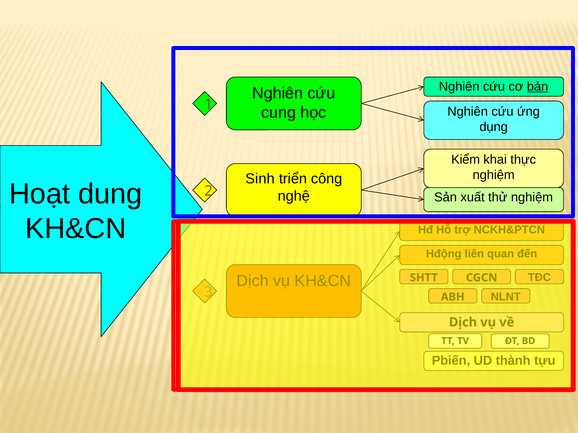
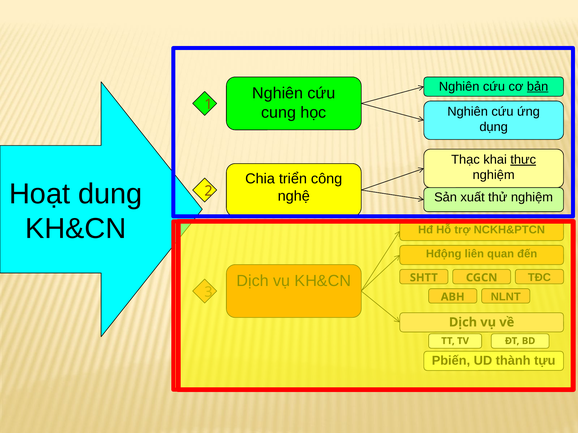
Kiểm: Kiểm -> Thạc (466, 160)
thực underline: none -> present (523, 160)
Sinh: Sinh -> Chia (260, 179)
